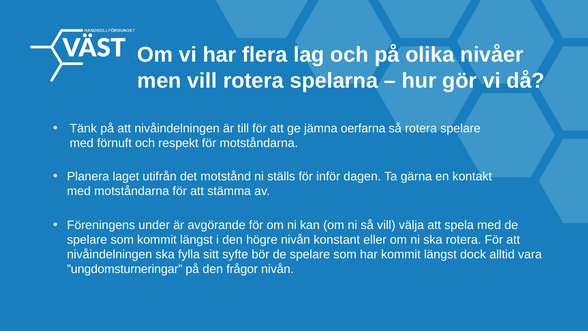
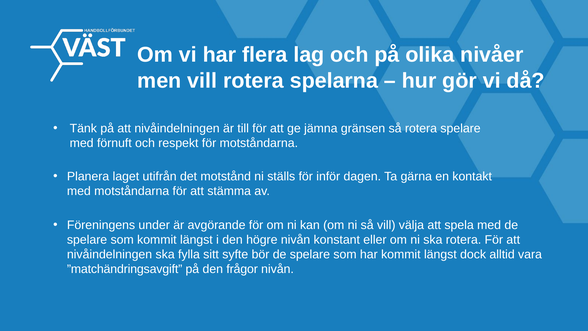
oerfarna: oerfarna -> gränsen (363, 128)
”ungdomsturneringar: ”ungdomsturneringar -> ”matchändringsavgift (125, 269)
